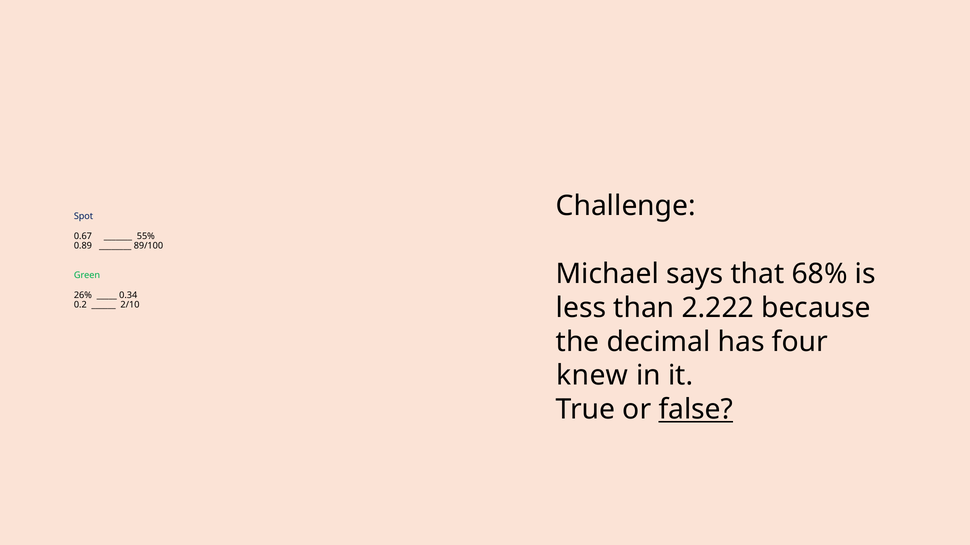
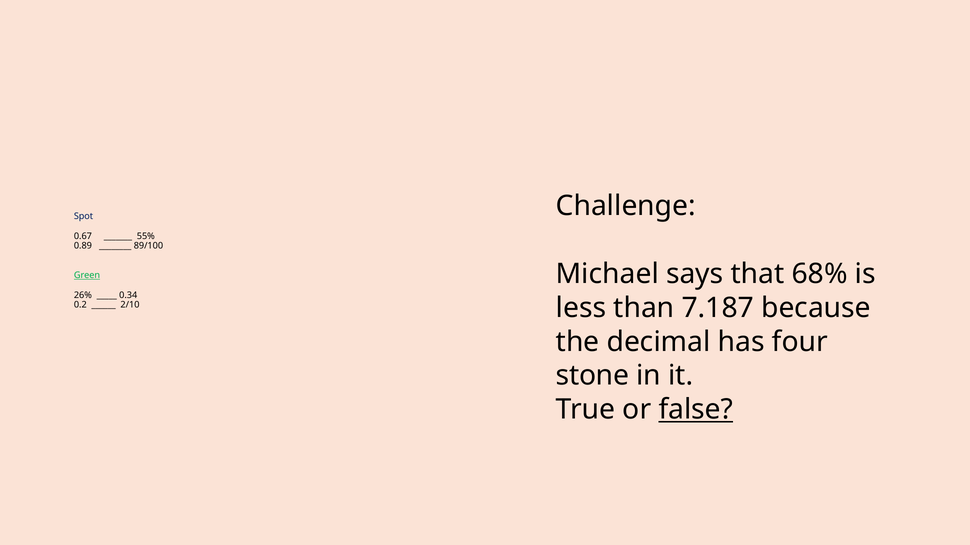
Green underline: none -> present (87, 276)
2.222: 2.222 -> 7.187 (718, 308)
knew: knew -> stone (592, 376)
